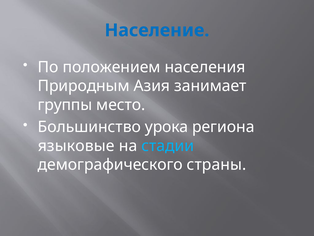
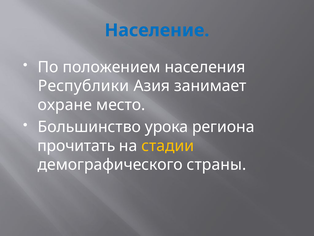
Природным: Природным -> Республики (83, 86)
группы: группы -> охране (65, 105)
языковые: языковые -> прочитать (76, 146)
стадии colour: light blue -> yellow (168, 146)
